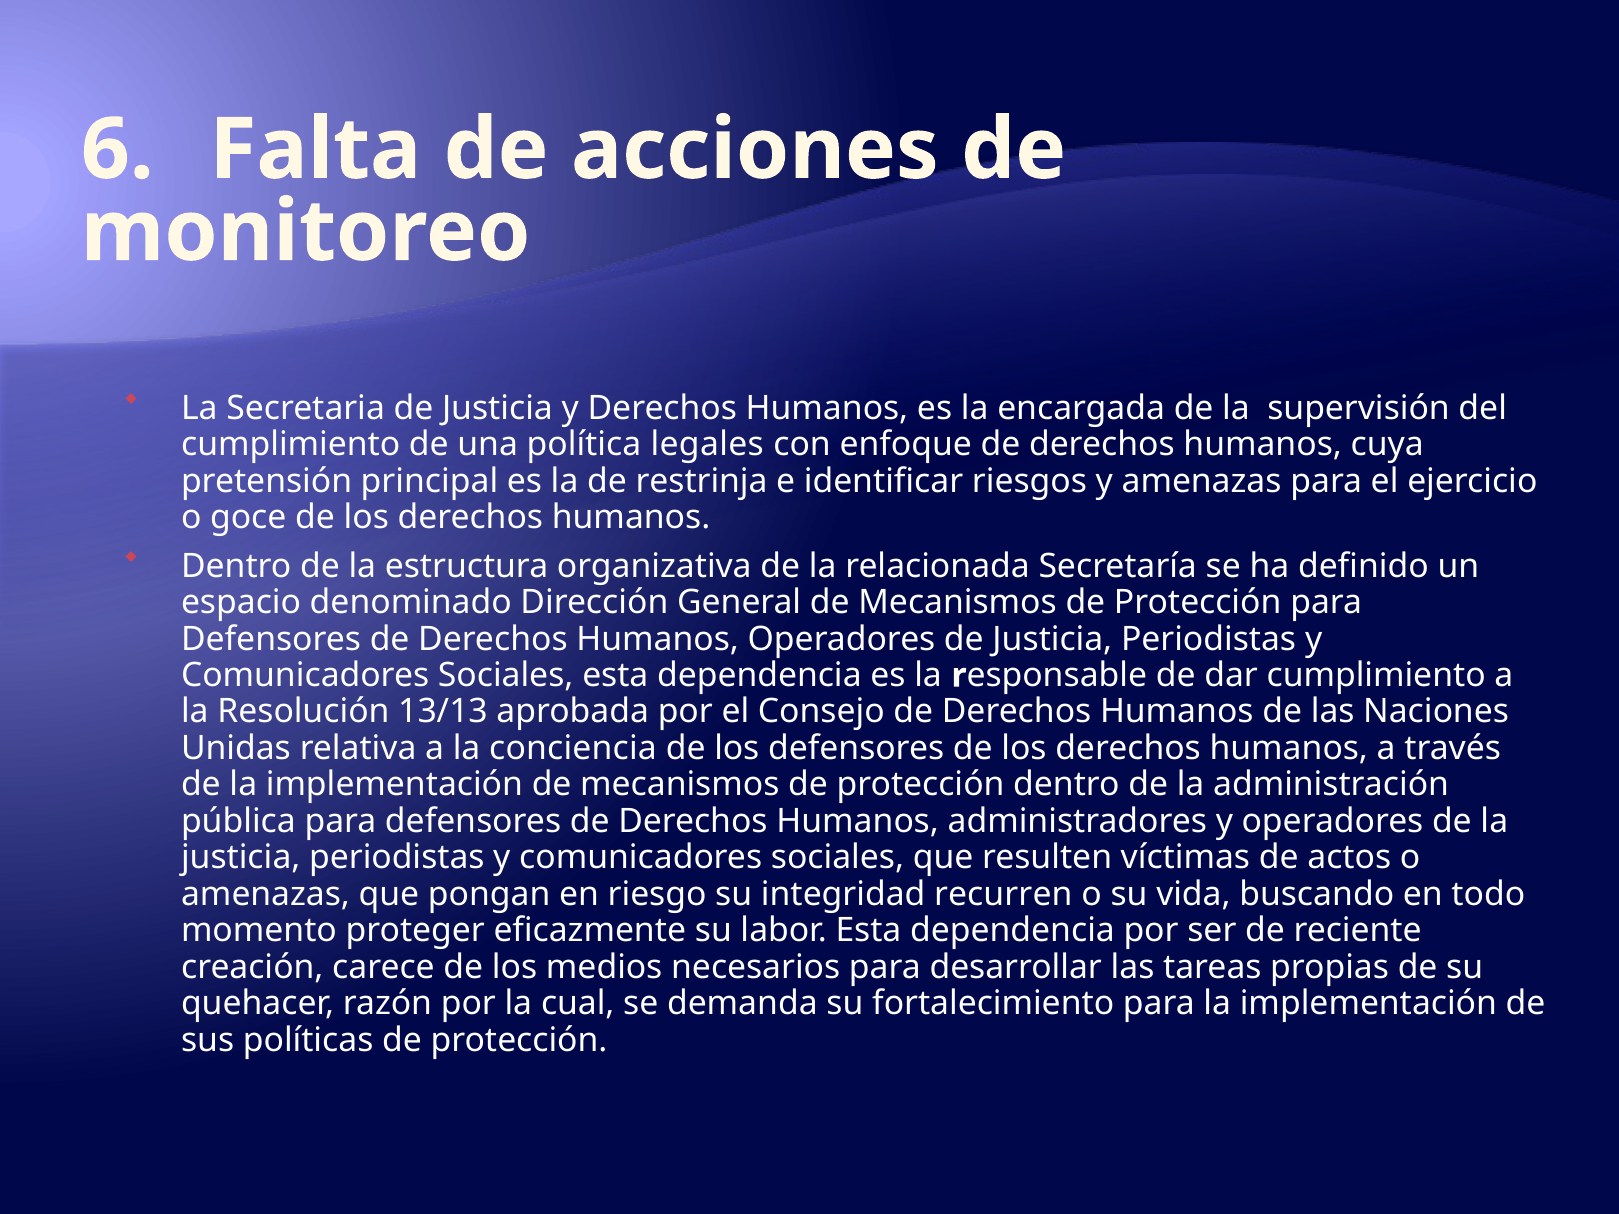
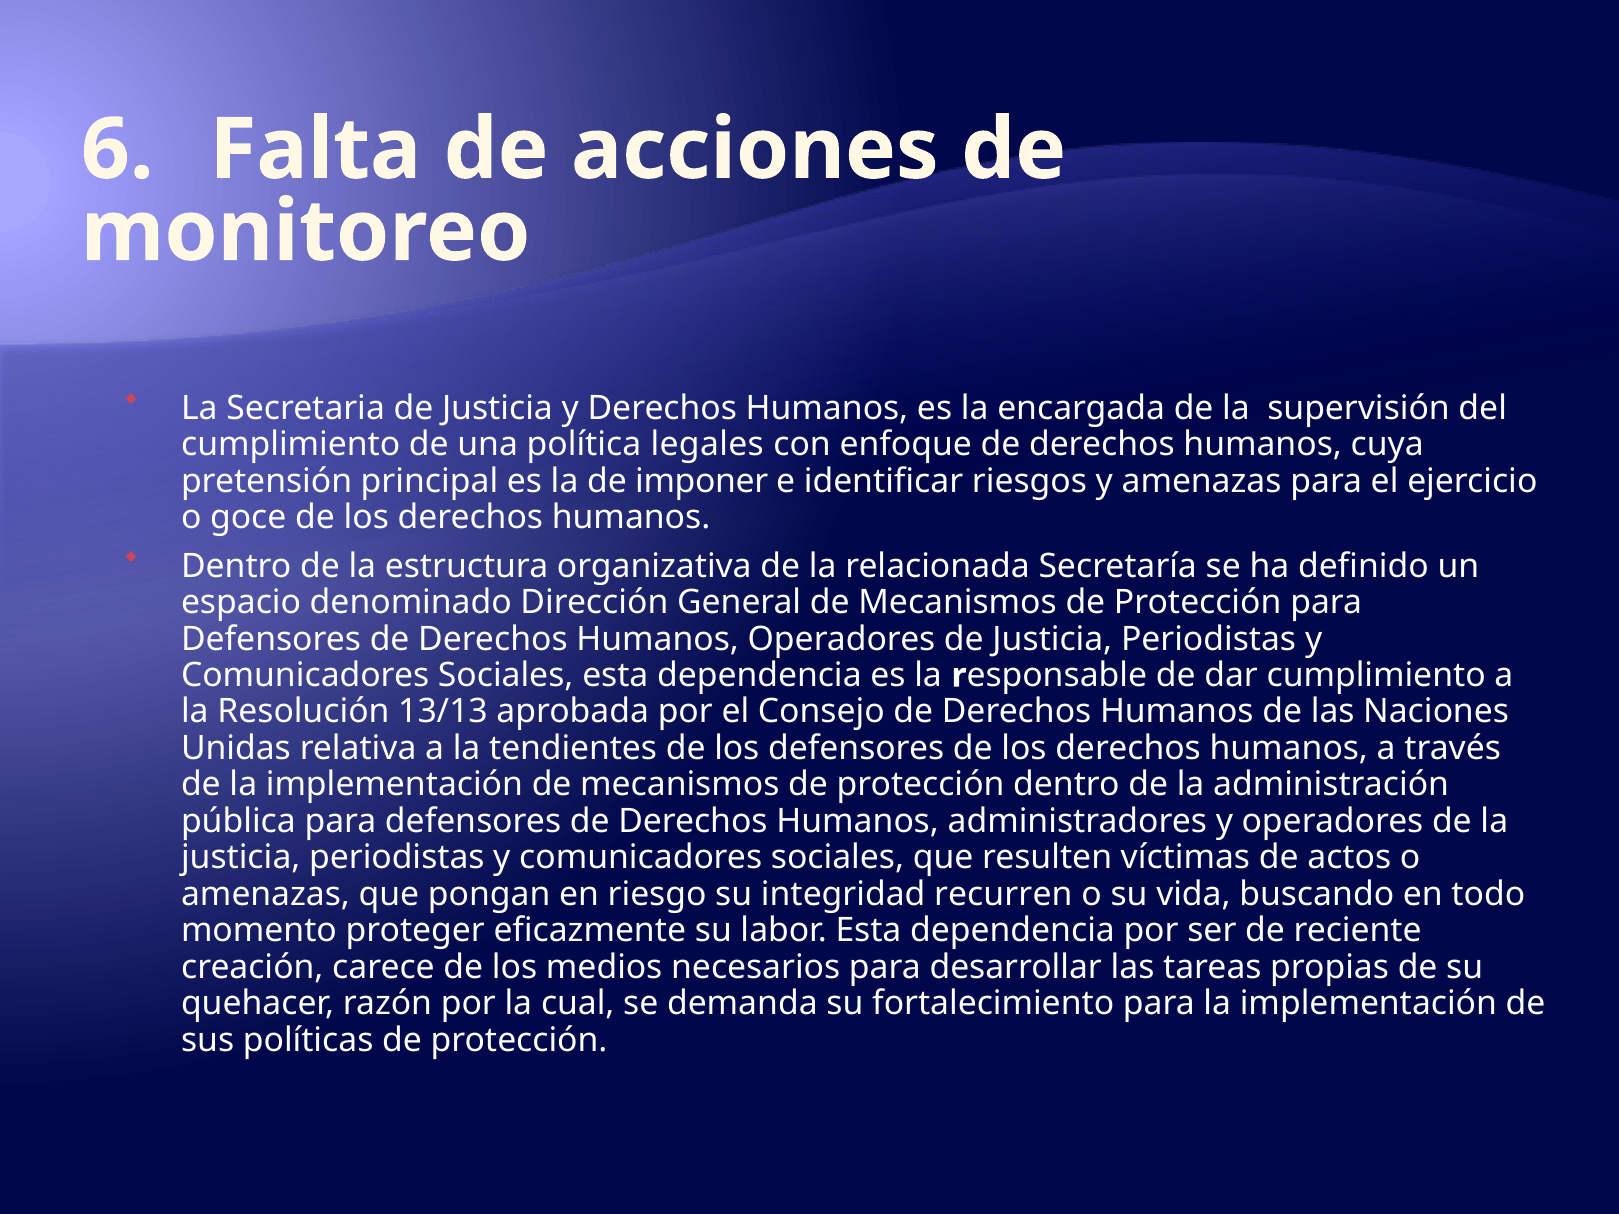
restrinja: restrinja -> imponer (702, 481)
conciencia: conciencia -> tendientes (573, 748)
